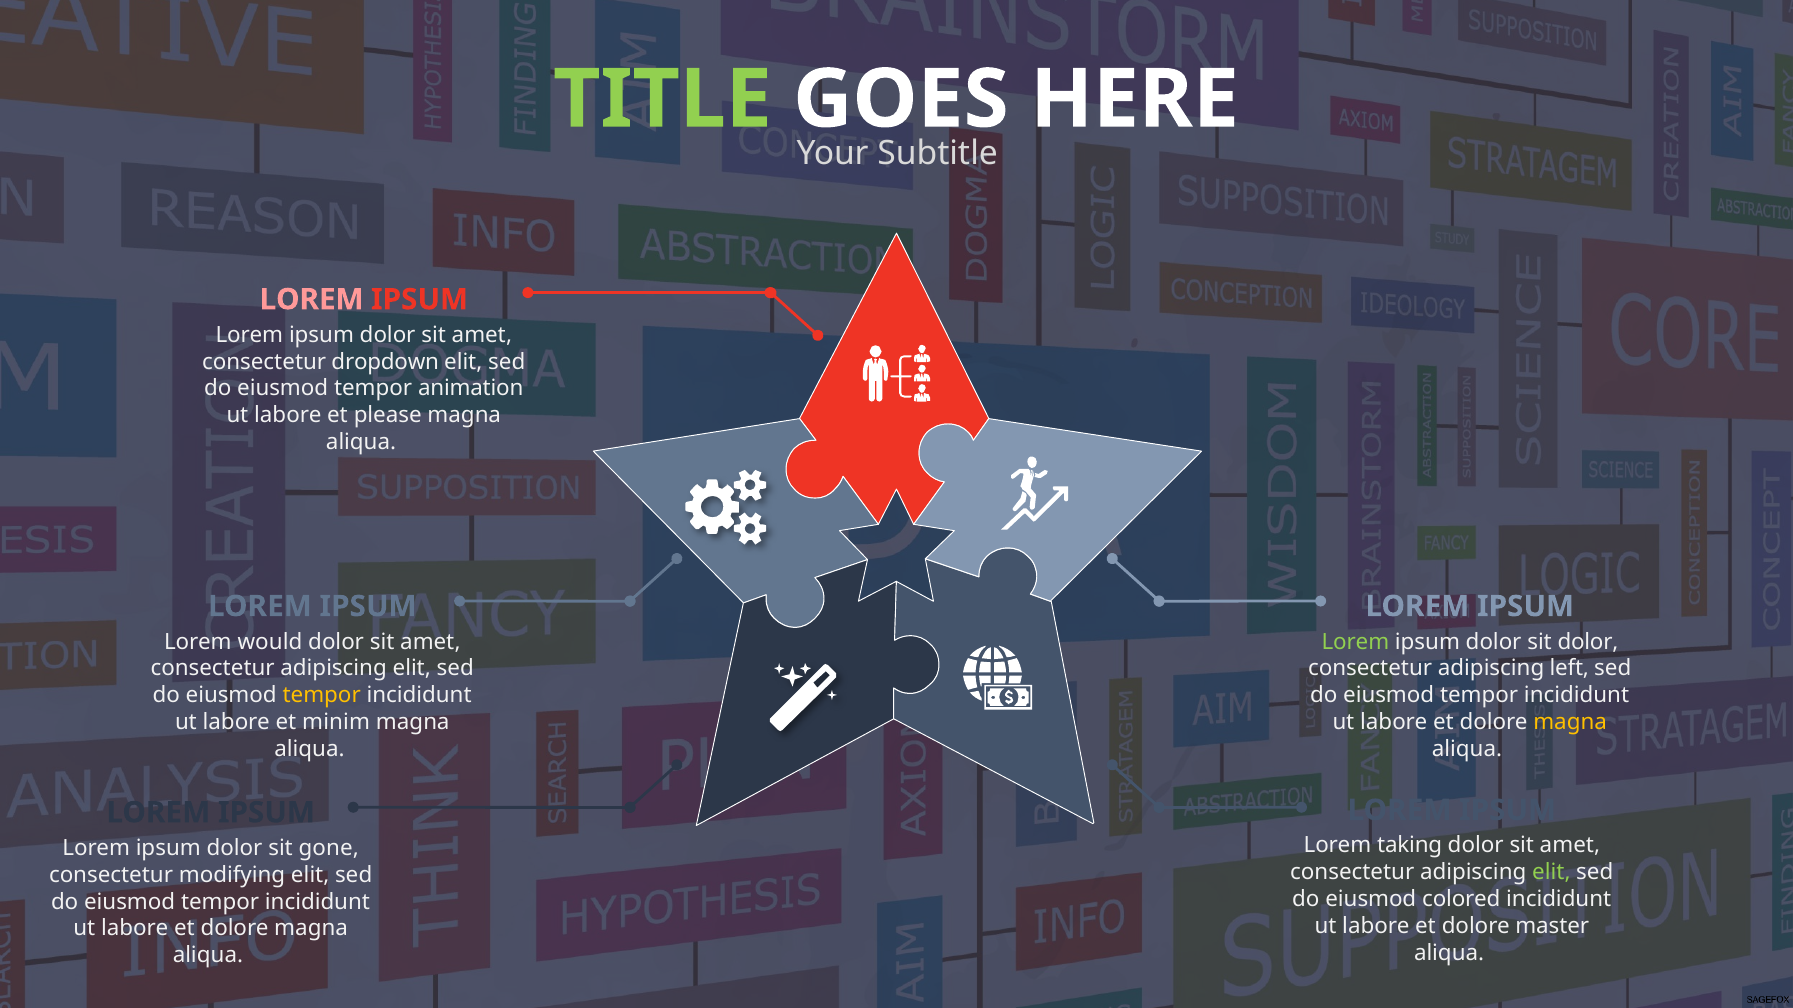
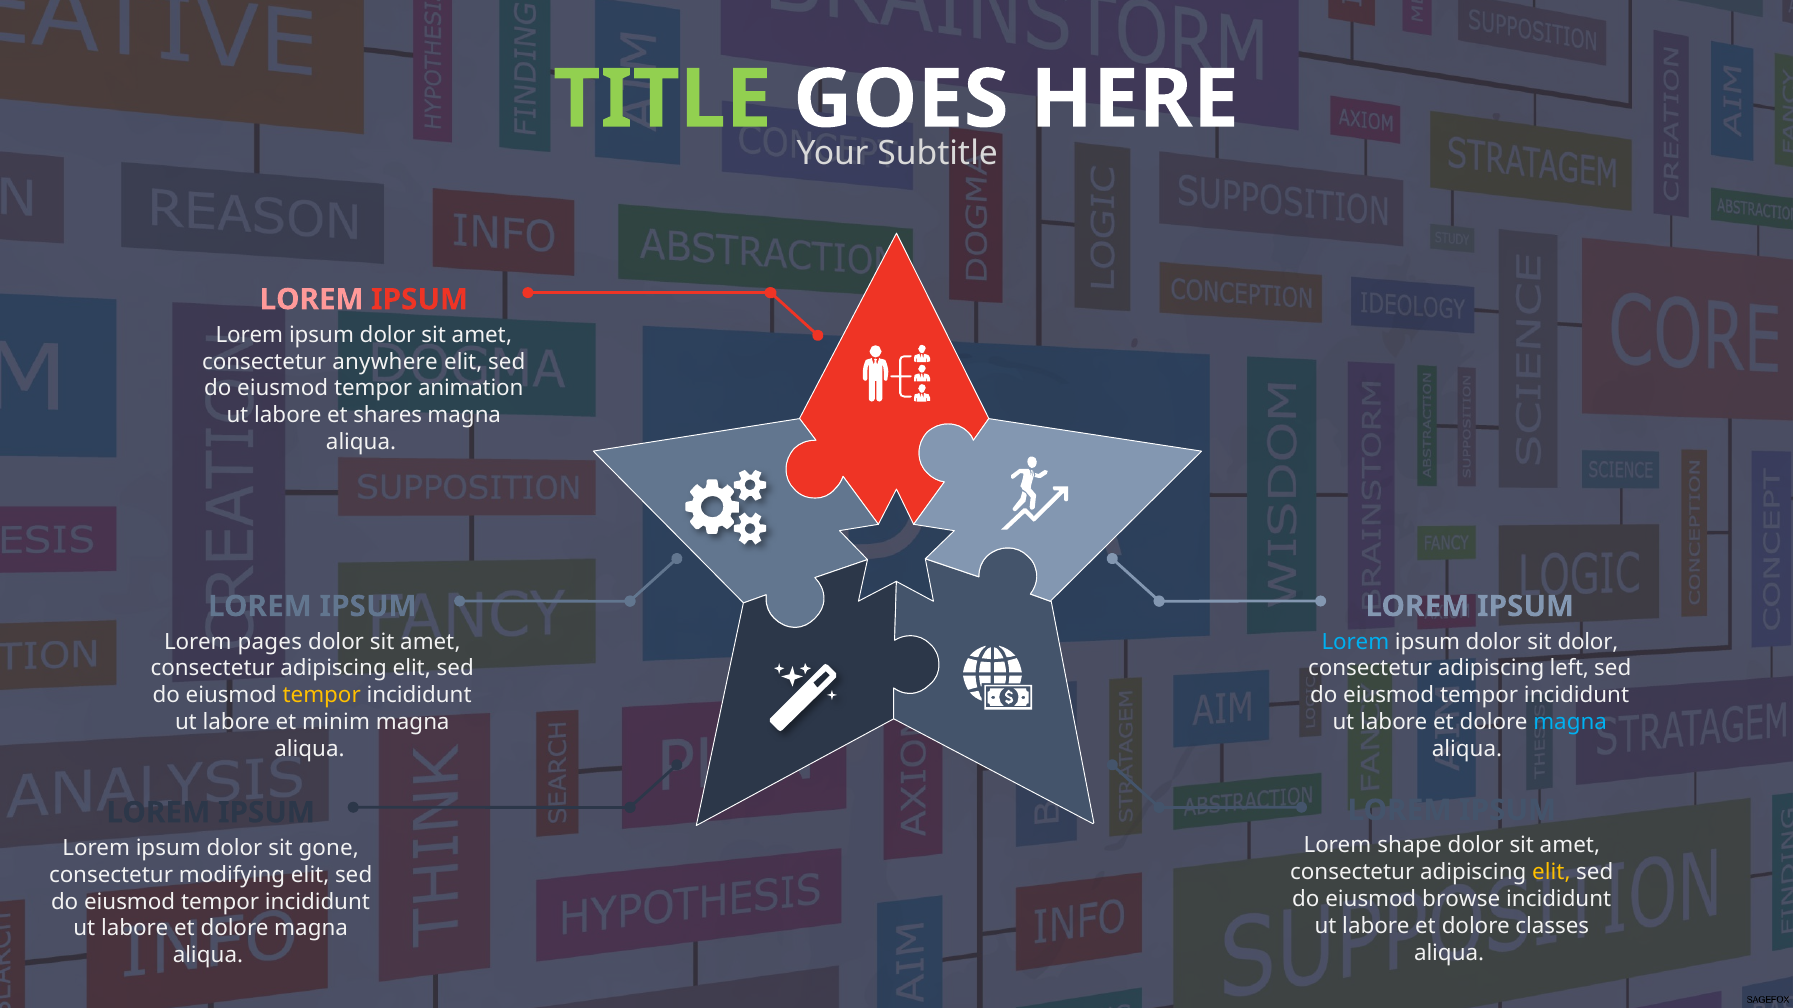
dropdown: dropdown -> anywhere (385, 362)
please: please -> shares (388, 416)
would: would -> pages (270, 642)
Lorem colour: light green -> light blue (1355, 642)
magna colour: yellow -> light blue (1570, 723)
taking: taking -> shape (1409, 846)
elit colour: light green -> yellow (1551, 873)
colored: colored -> browse (1461, 900)
master: master -> classes (1552, 927)
